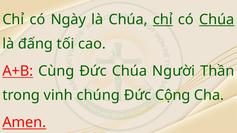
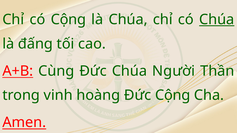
có Ngày: Ngày -> Cộng (68, 20)
chỉ underline: present -> none (163, 20)
chúng: chúng -> hoàng (98, 95)
